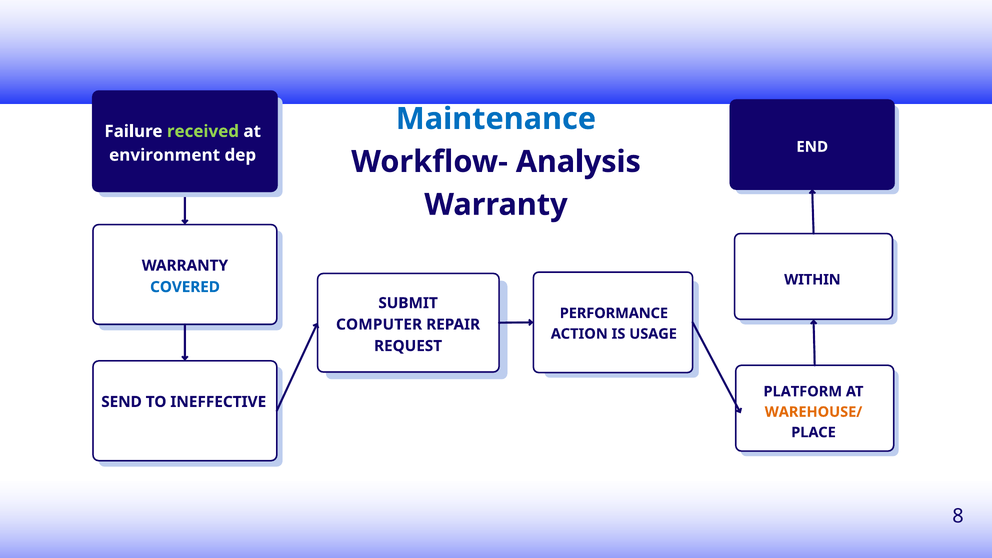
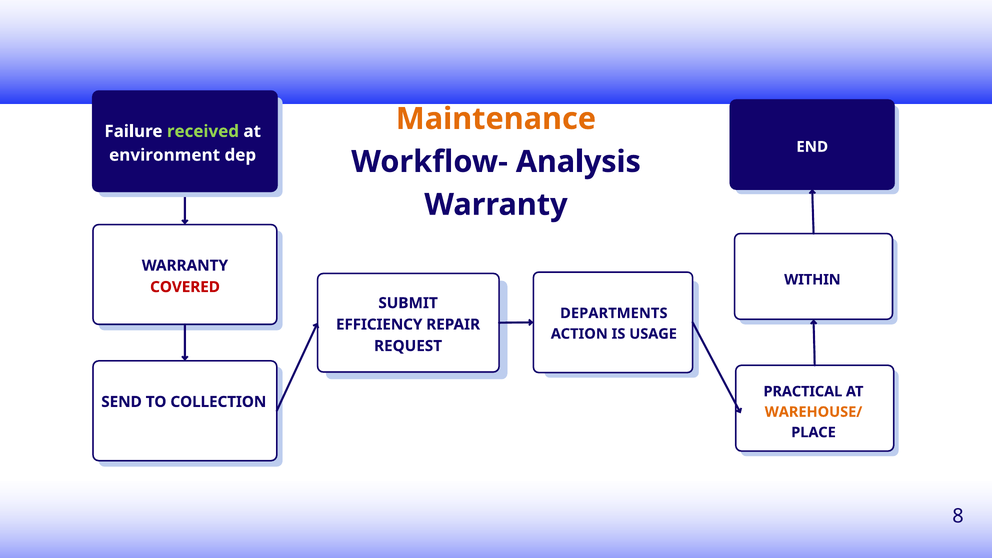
Maintenance colour: blue -> orange (496, 119)
COVERED colour: blue -> red (185, 287)
PERFORMANCE: PERFORMANCE -> DEPARTMENTS (614, 313)
COMPUTER: COMPUTER -> EFFICIENCY (379, 325)
PLATFORM: PLATFORM -> PRACTICAL (803, 392)
INEFFECTIVE: INEFFECTIVE -> COLLECTION (218, 402)
